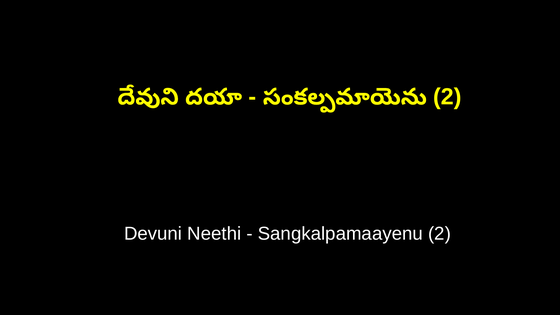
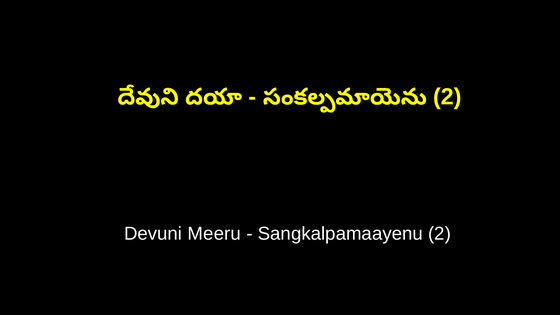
Neethi: Neethi -> Meeru (214, 234)
